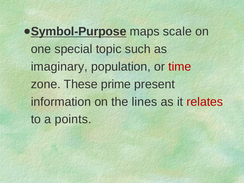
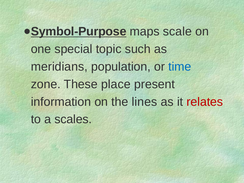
imaginary: imaginary -> meridians (59, 67)
time colour: red -> blue (180, 67)
prime: prime -> place (116, 84)
points: points -> scales (73, 119)
